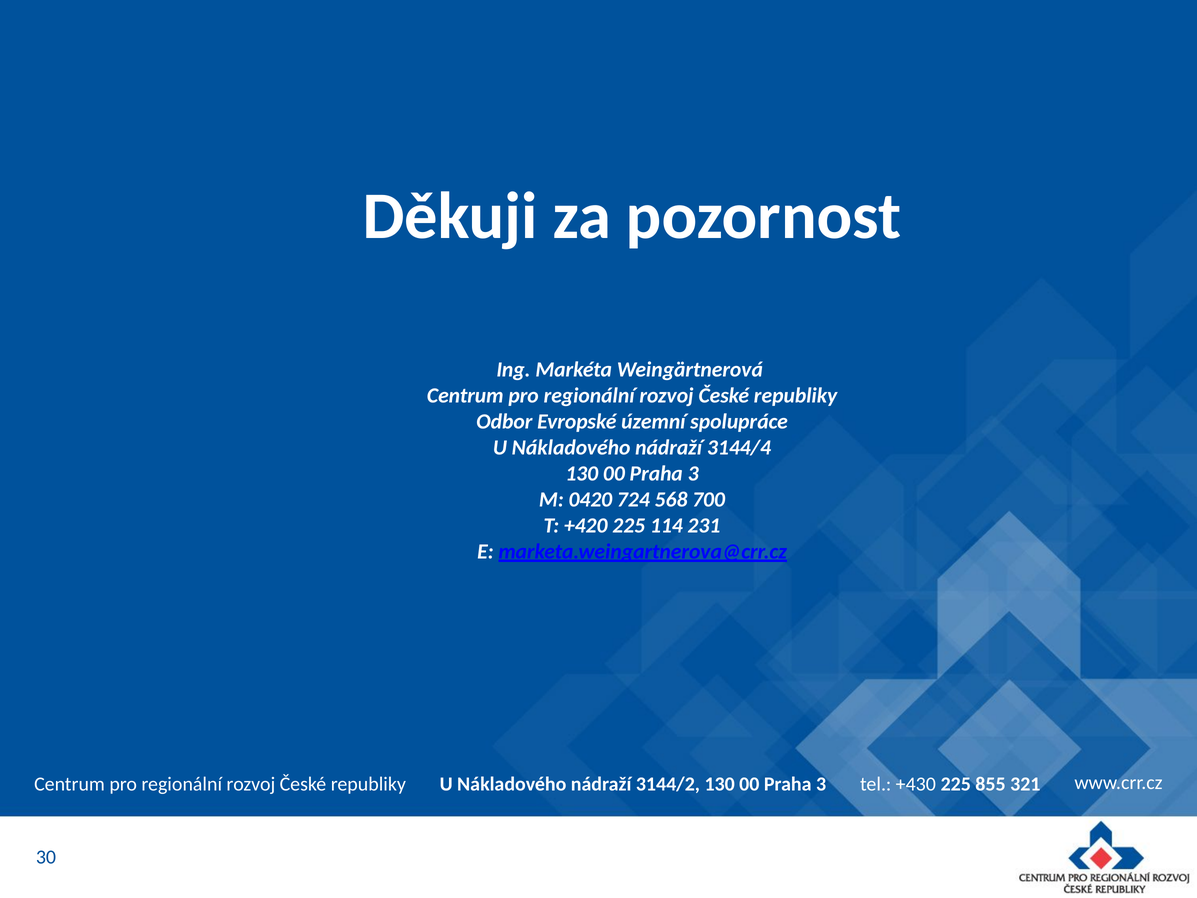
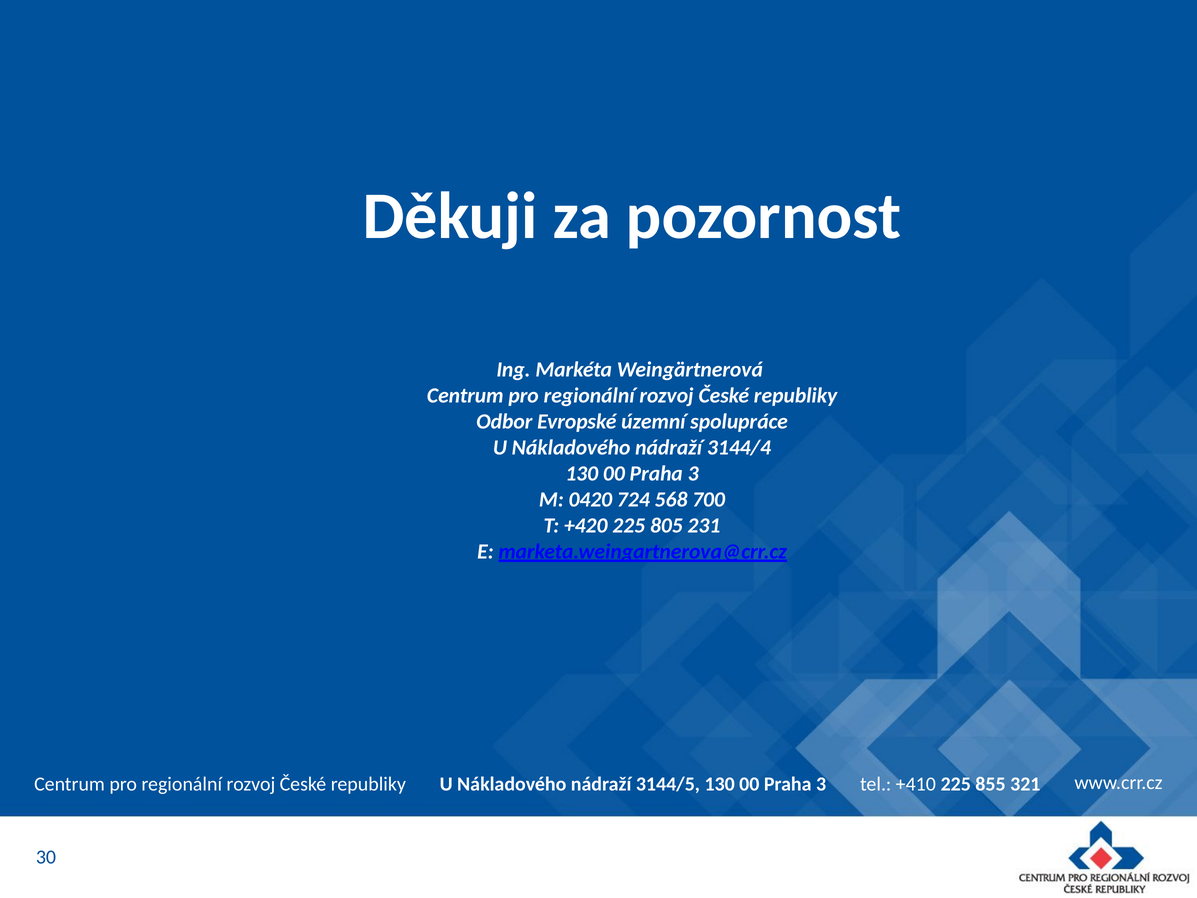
114: 114 -> 805 (666, 525)
3144/2: 3144/2 -> 3144/5 (668, 784)
+430: +430 -> +410 (916, 784)
